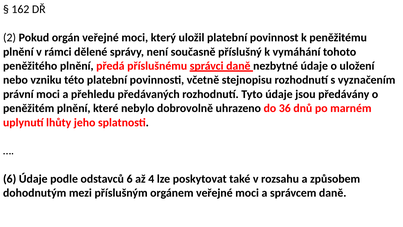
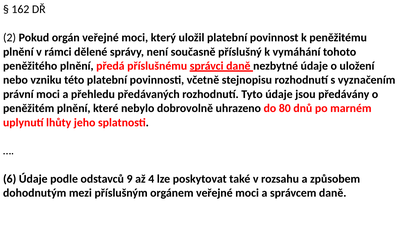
36: 36 -> 80 (285, 108)
odstavců 6: 6 -> 9 (130, 179)
